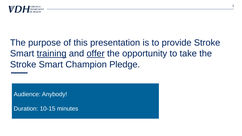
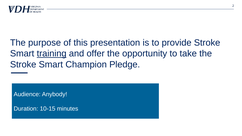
offer underline: present -> none (96, 54)
